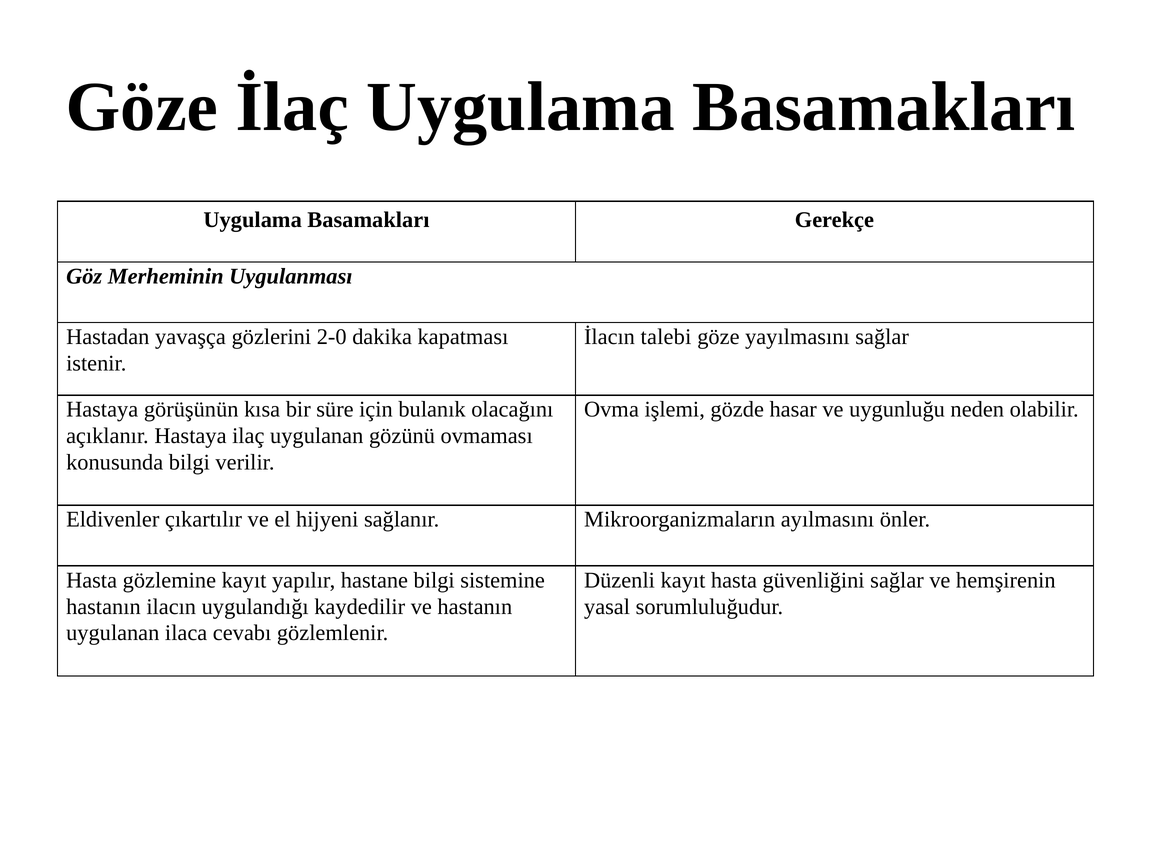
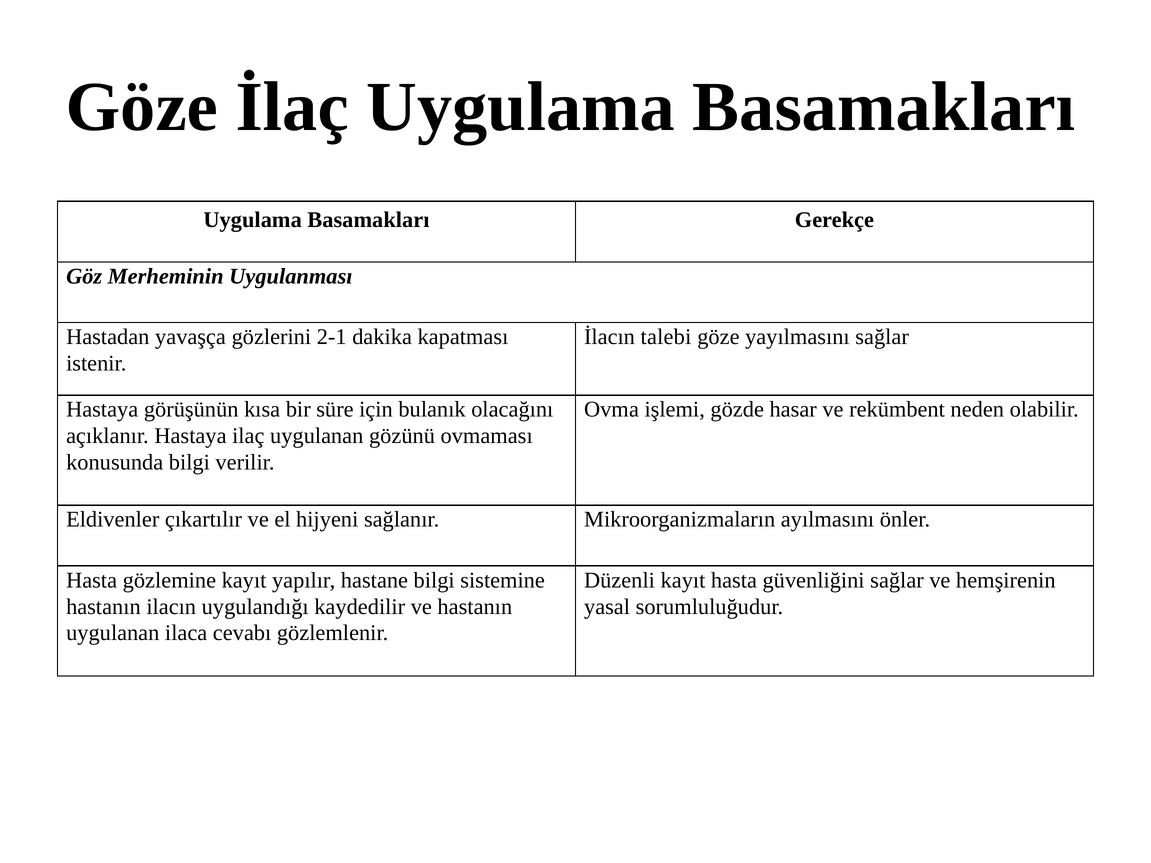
2-0: 2-0 -> 2-1 (332, 337)
uygunluğu: uygunluğu -> rekümbent (897, 410)
